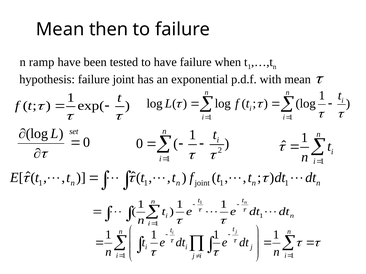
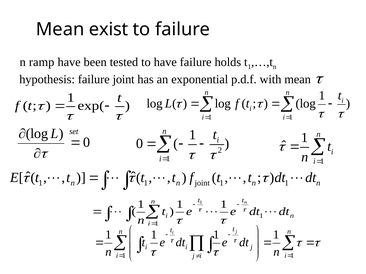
then: then -> exist (109, 29)
when: when -> holds (228, 62)
